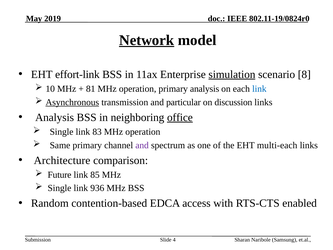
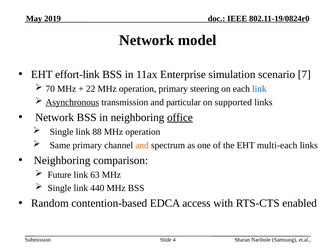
Network underline: present -> none (147, 40)
simulation underline: present -> none (232, 74)
8: 8 -> 7 (304, 74)
10: 10 -> 70 (50, 89)
81: 81 -> 22 (91, 89)
primary analysis: analysis -> steering (205, 89)
discussion: discussion -> supported (233, 102)
Analysis: Analysis -> Network (55, 117)
83: 83 -> 88 (97, 132)
and colour: purple -> orange (142, 145)
Architecture: Architecture -> Neighboring (62, 160)
85: 85 -> 63 (95, 175)
936: 936 -> 440 (97, 188)
